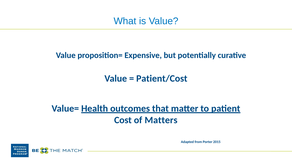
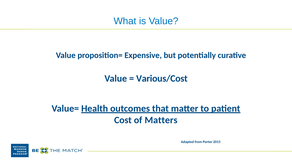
Patient/Cost: Patient/Cost -> Various/Cost (162, 79)
